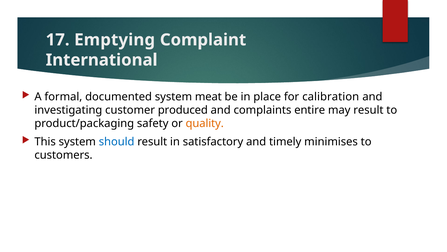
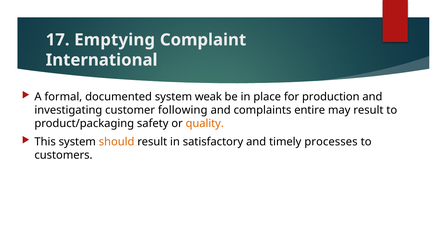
meat: meat -> weak (208, 97)
calibration: calibration -> production (331, 97)
produced: produced -> following (183, 110)
should colour: blue -> orange (117, 141)
minimises: minimises -> processes (331, 141)
